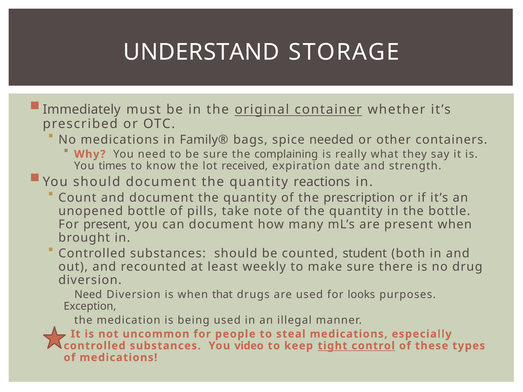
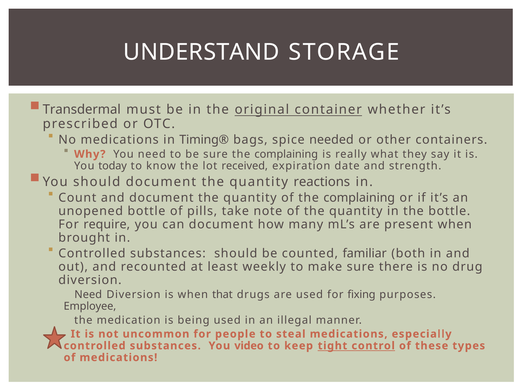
Immediately: Immediately -> Transdermal (82, 110)
Family®: Family® -> Timing® (204, 140)
times: times -> today (113, 166)
of the prescription: prescription -> complaining (359, 198)
For present: present -> require (107, 225)
student: student -> familiar (365, 254)
looks: looks -> fixing (361, 295)
Exception: Exception -> Employee (90, 306)
